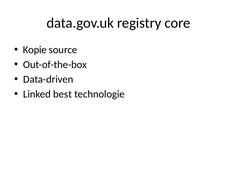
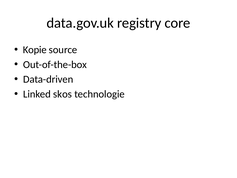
best: best -> skos (63, 94)
